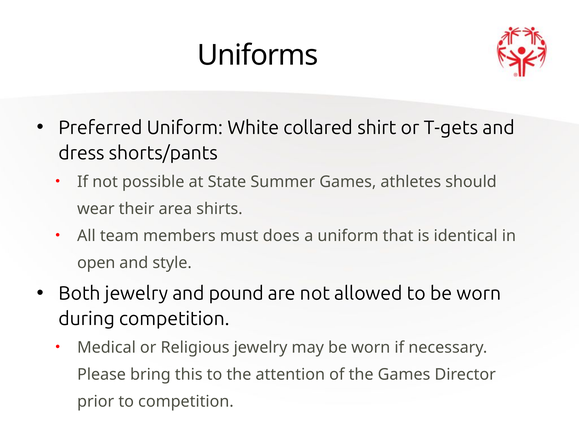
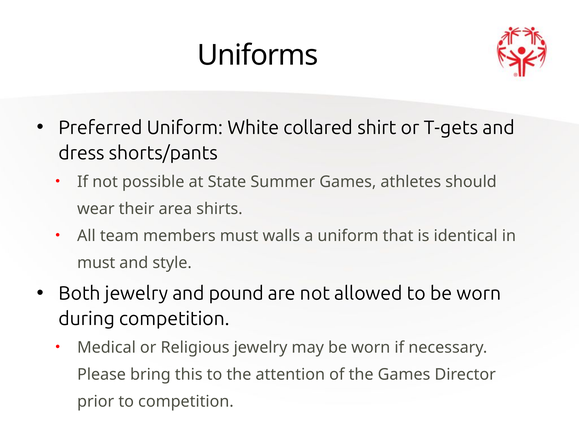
does: does -> walls (281, 236)
open: open -> must (96, 263)
